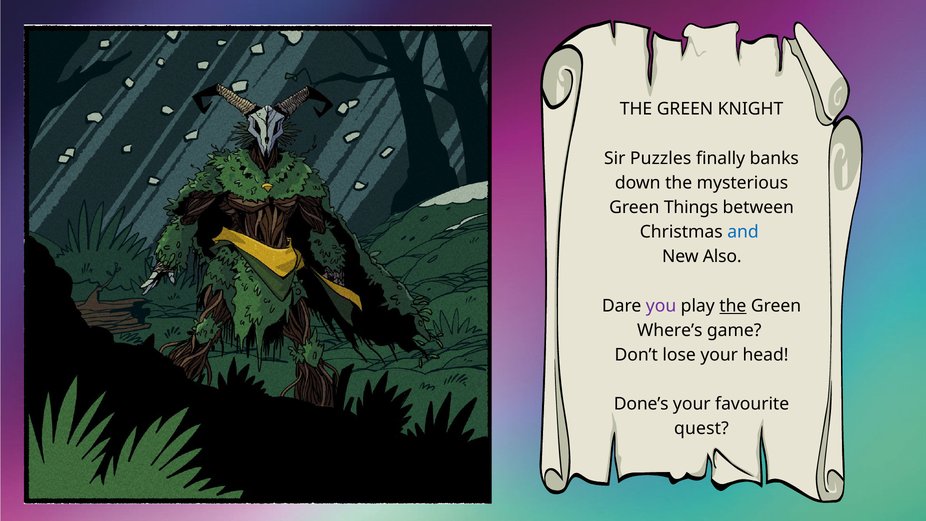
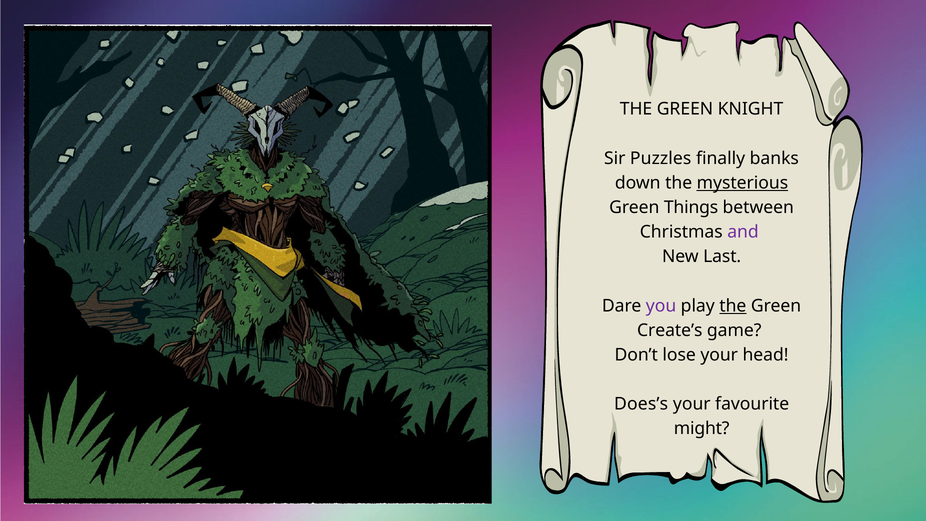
mysterious underline: none -> present (742, 183)
and colour: blue -> purple (743, 232)
Also: Also -> Last (722, 257)
Where’s: Where’s -> Create’s (670, 330)
Done’s: Done’s -> Does’s (641, 404)
quest: quest -> might (702, 429)
